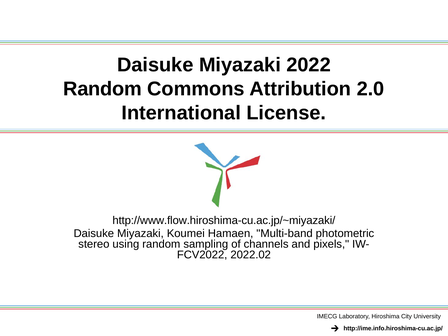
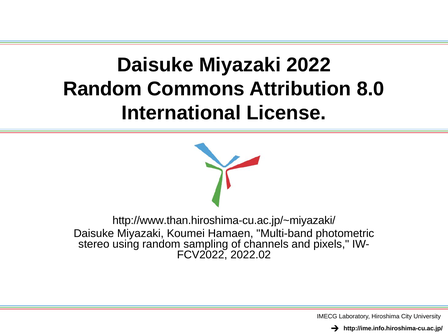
2.0: 2.0 -> 8.0 (370, 89)
http://www.flow.hiroshima-cu.ac.jp/~miyazaki/: http://www.flow.hiroshima-cu.ac.jp/~miyazaki/ -> http://www.than.hiroshima-cu.ac.jp/~miyazaki/ (224, 220)
